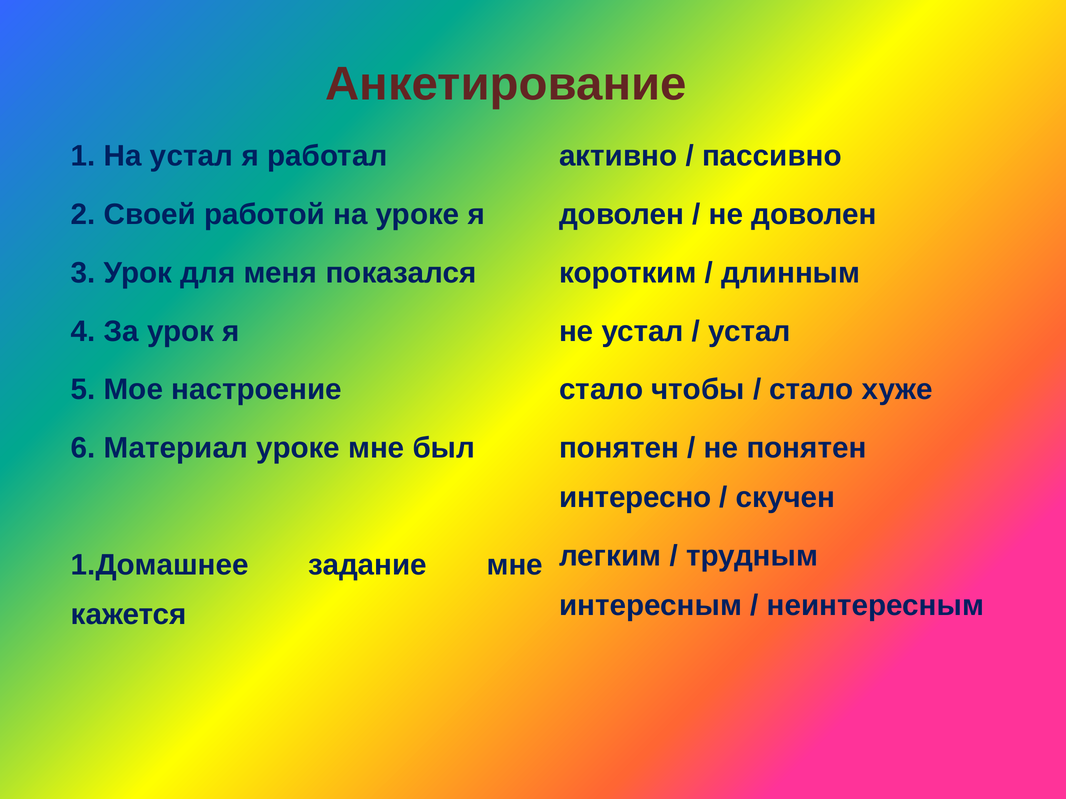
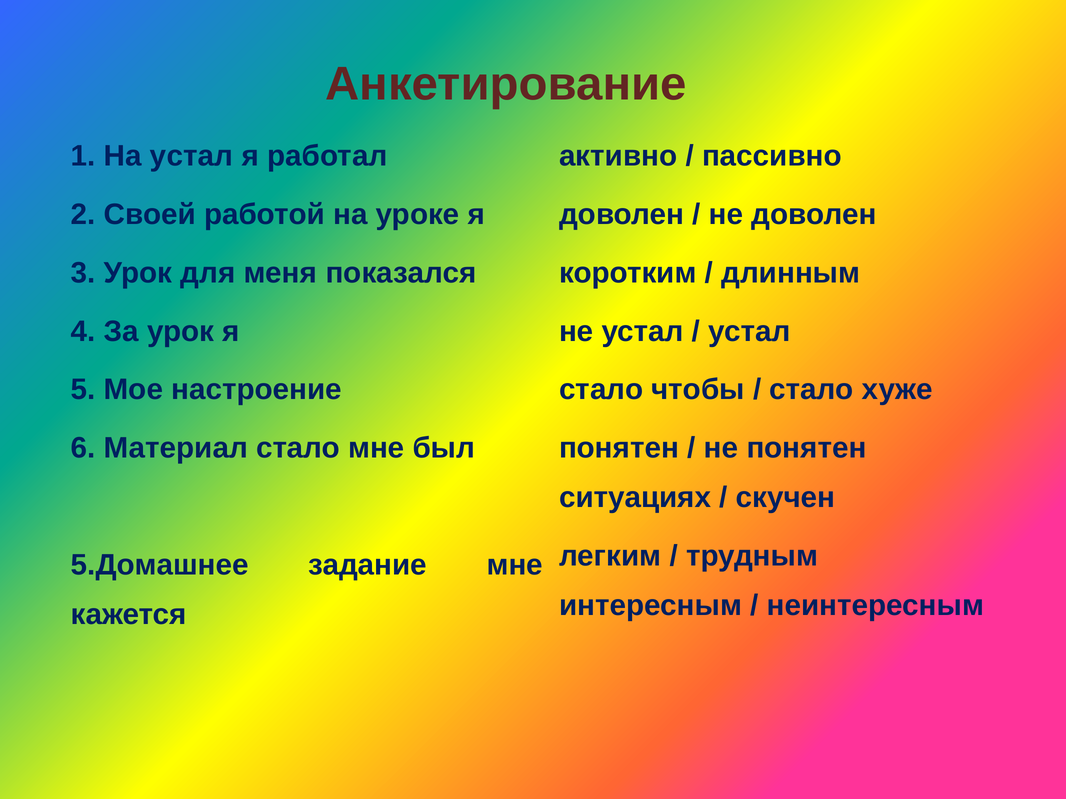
Материал уроке: уроке -> стало (298, 448)
интересно: интересно -> ситуациях (635, 498)
1.Домашнее: 1.Домашнее -> 5.Домашнее (160, 565)
